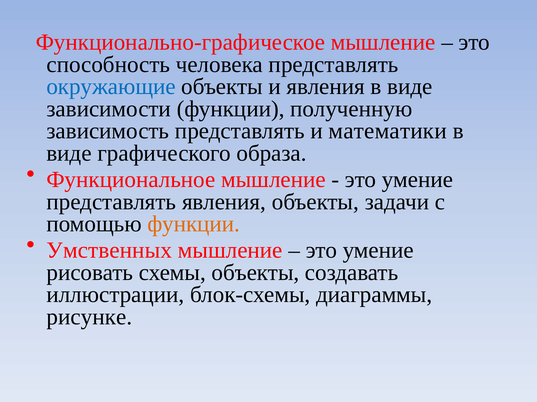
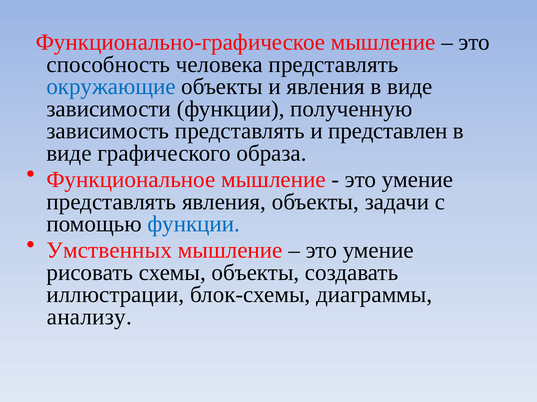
математики: математики -> представлен (388, 131)
функции colour: orange -> blue (194, 224)
рисунке: рисунке -> анализу (89, 317)
